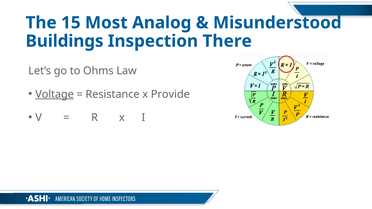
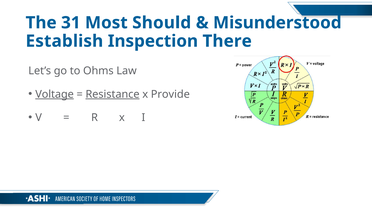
15: 15 -> 31 (71, 23)
Analog: Analog -> Should (162, 23)
Buildings: Buildings -> Establish (64, 41)
Resistance underline: none -> present (113, 94)
